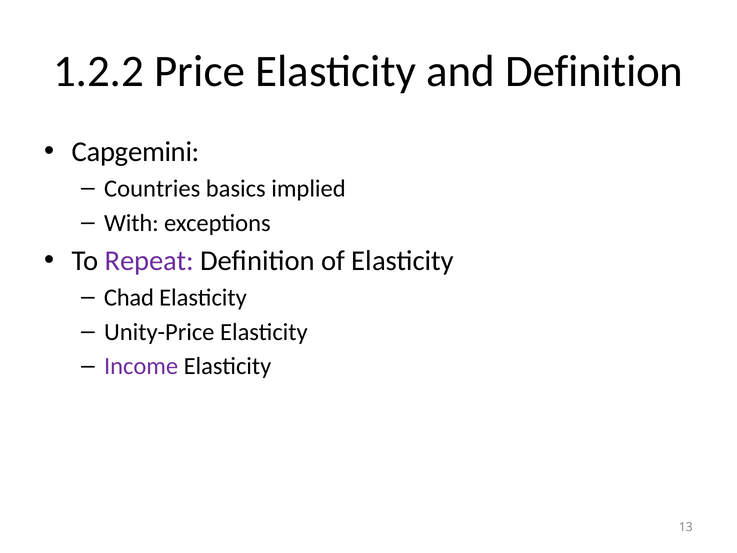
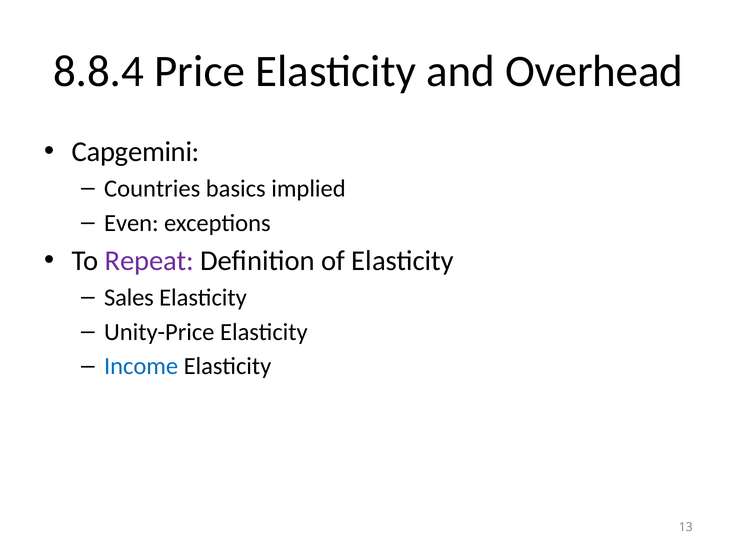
1.2.2: 1.2.2 -> 8.8.4 (99, 71)
and Definition: Definition -> Overhead (594, 71)
With: With -> Even (131, 223)
Chad: Chad -> Sales (129, 297)
Income colour: purple -> blue (141, 366)
